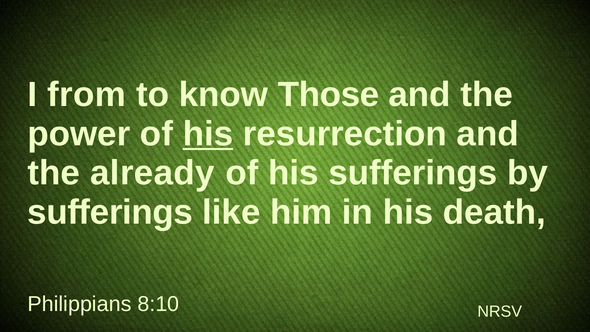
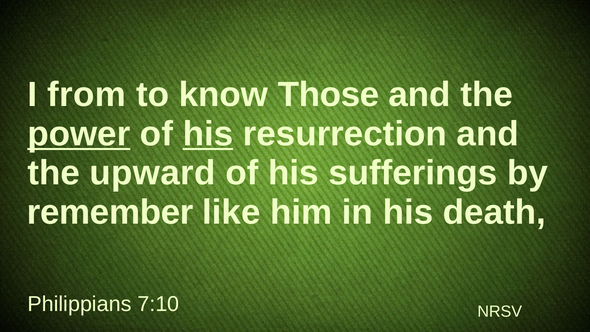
power underline: none -> present (79, 134)
already: already -> upward (152, 173)
sufferings: sufferings -> remember (110, 212)
8:10: 8:10 -> 7:10 (158, 304)
